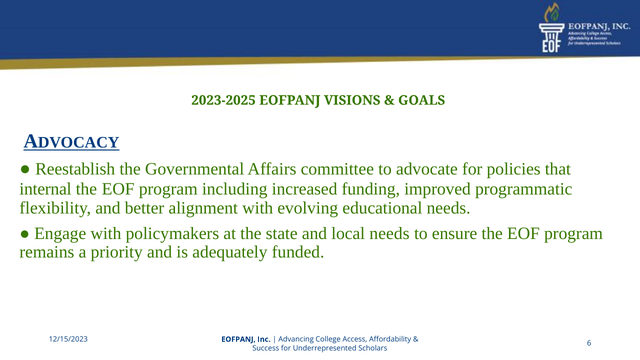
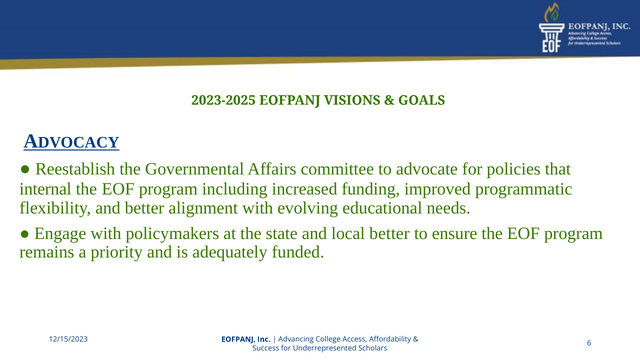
local needs: needs -> better (389, 233)
